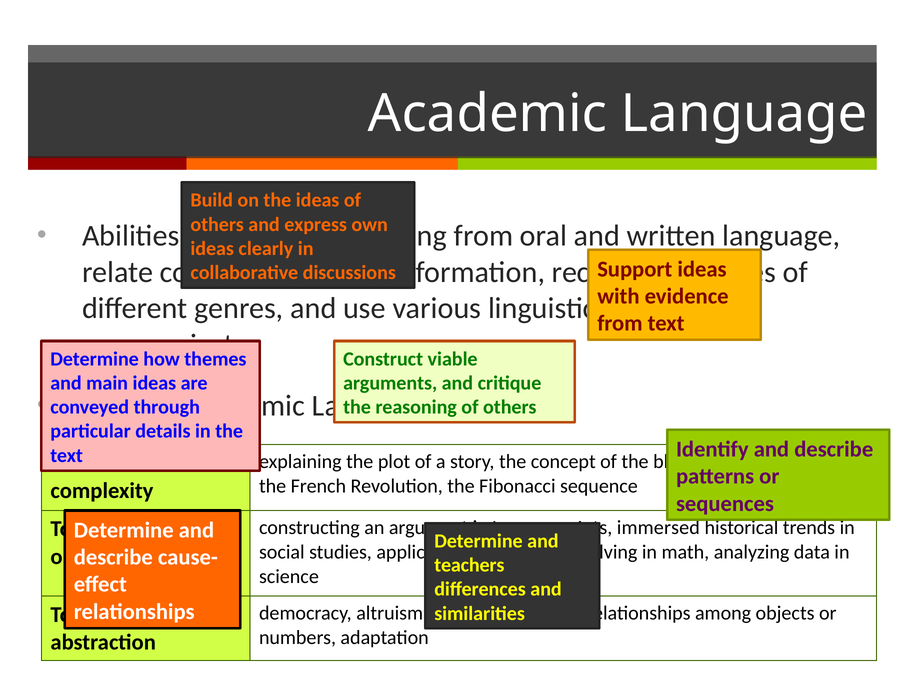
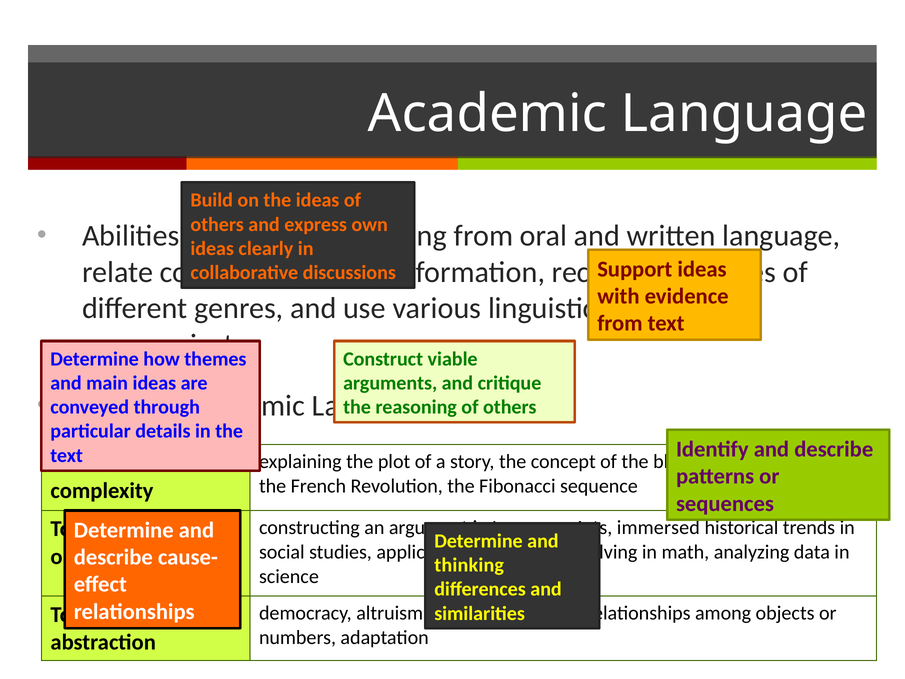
teachers: teachers -> thinking (469, 565)
